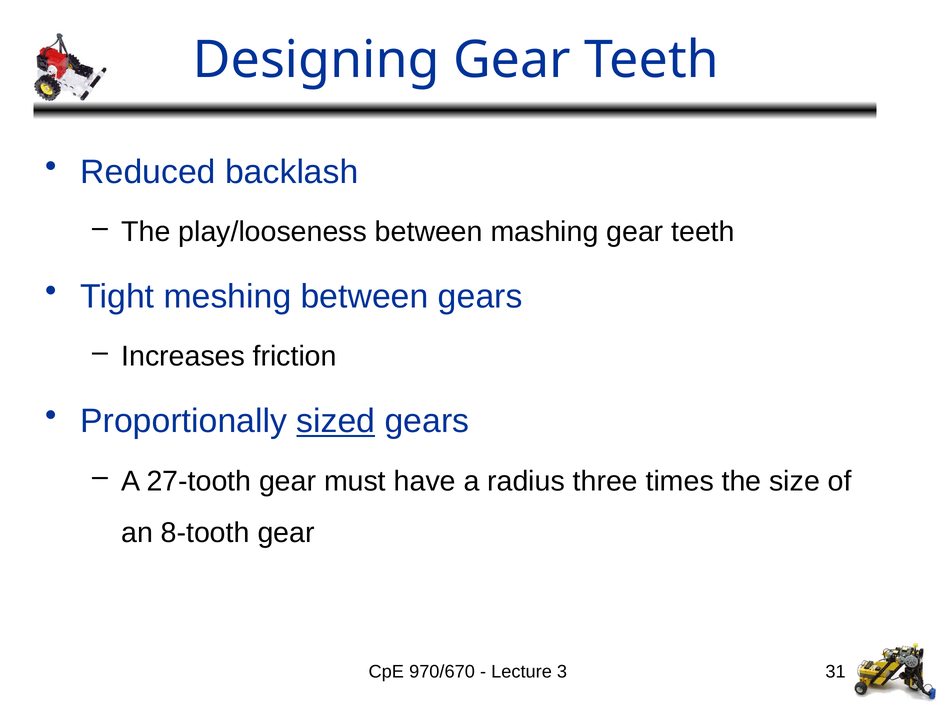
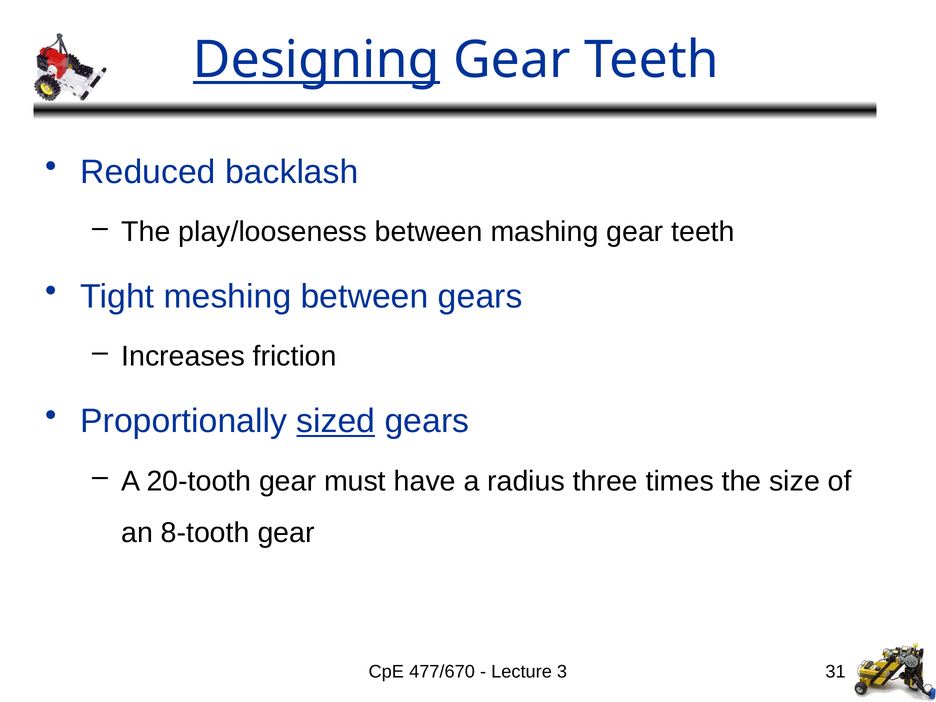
Designing underline: none -> present (316, 60)
27-tooth: 27-tooth -> 20-tooth (199, 481)
970/670: 970/670 -> 477/670 (442, 672)
